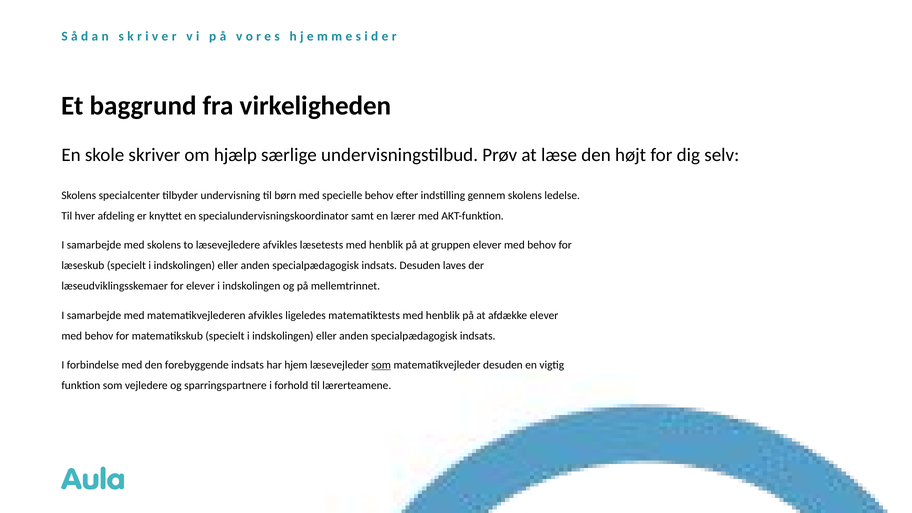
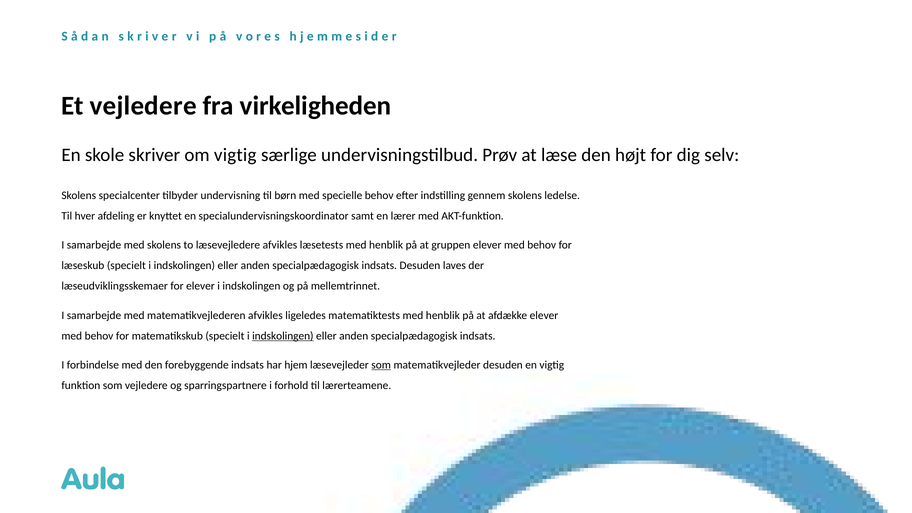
Et baggrund: baggrund -> vejledere (143, 106)
om hjælp: hjælp -> vigtig (235, 155)
indskolingen underline: none -> present (283, 336)
